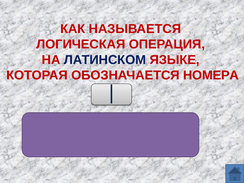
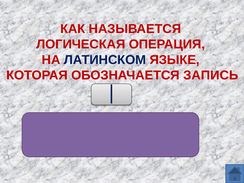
НОМЕРА: НОМЕРА -> ЗАПИСЬ (211, 75)
